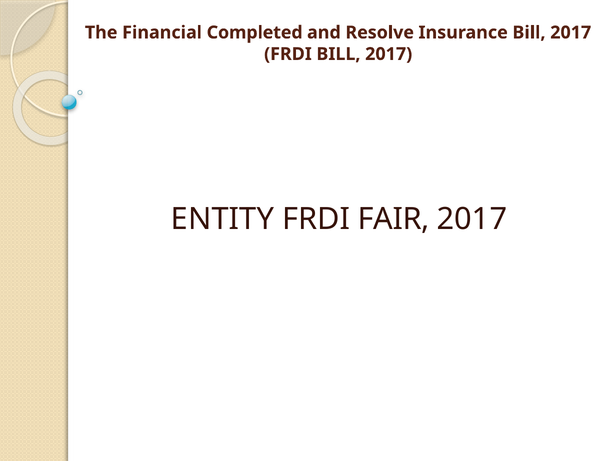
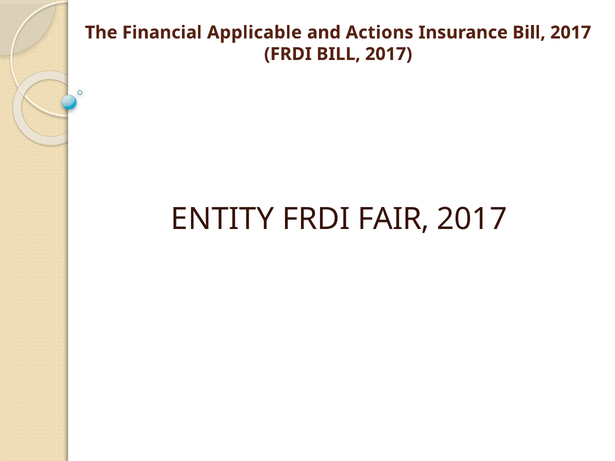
Completed: Completed -> Applicable (254, 33)
Resolve: Resolve -> Actions (380, 33)
